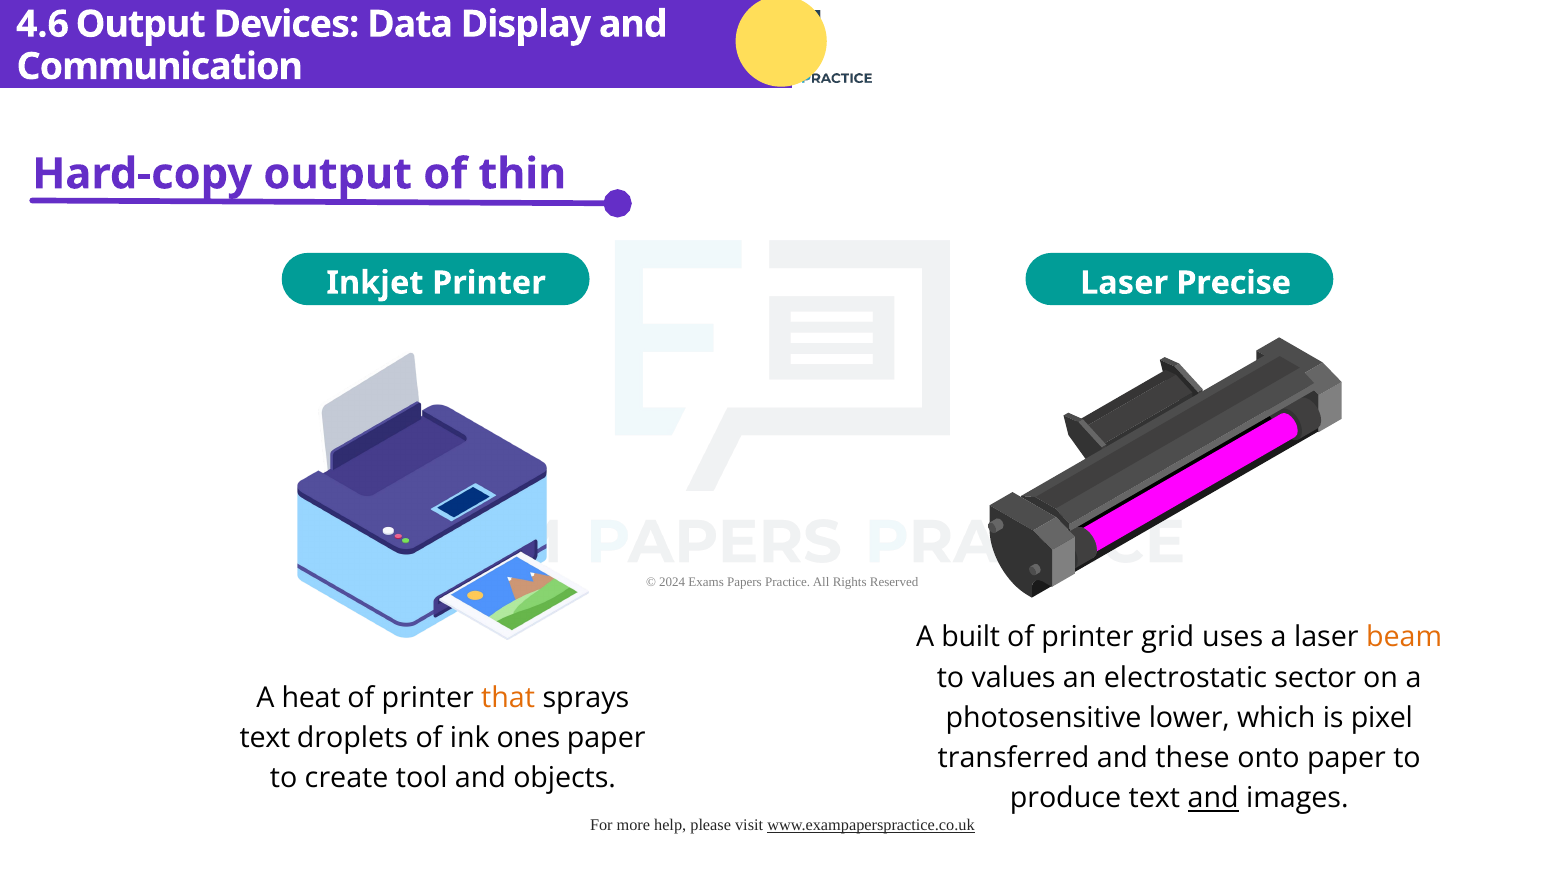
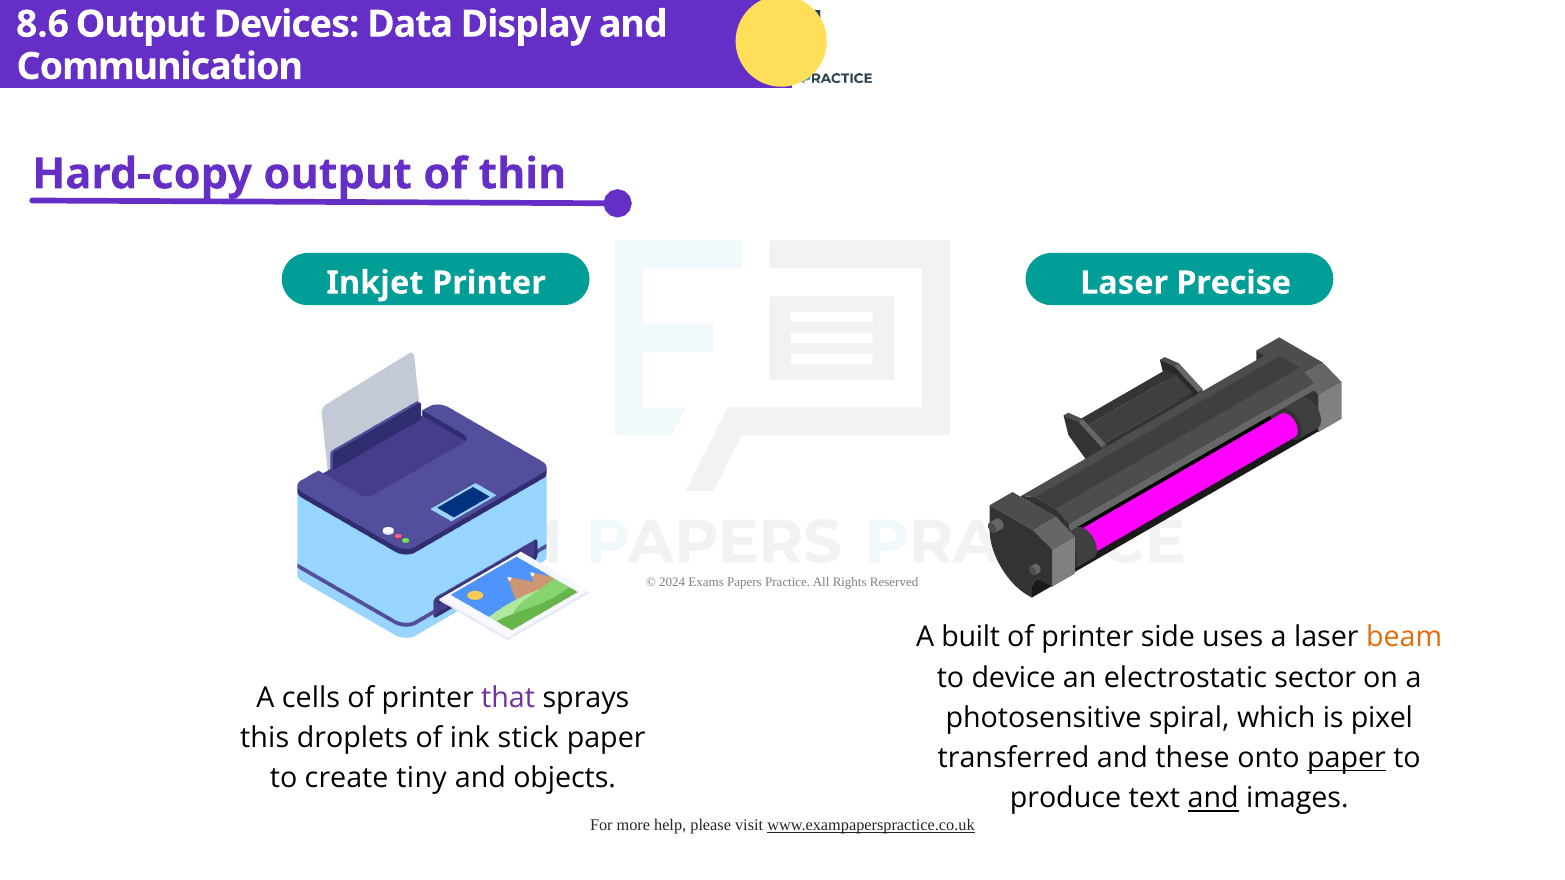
4.6: 4.6 -> 8.6 (42, 24)
grid: grid -> side (1168, 638)
values: values -> device (1014, 678)
heat: heat -> cells (311, 698)
that colour: orange -> purple (508, 698)
lower: lower -> spiral (1189, 718)
text: text -> this (265, 738)
ones: ones -> stick (528, 738)
paper underline: none -> present (1346, 758)
tool: tool -> tiny (422, 778)
